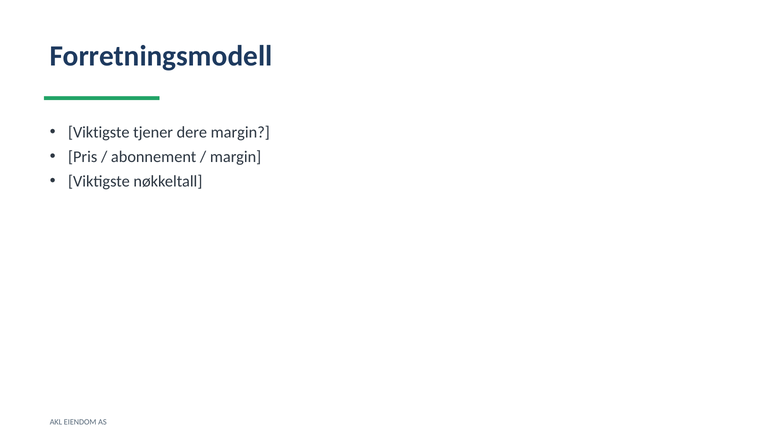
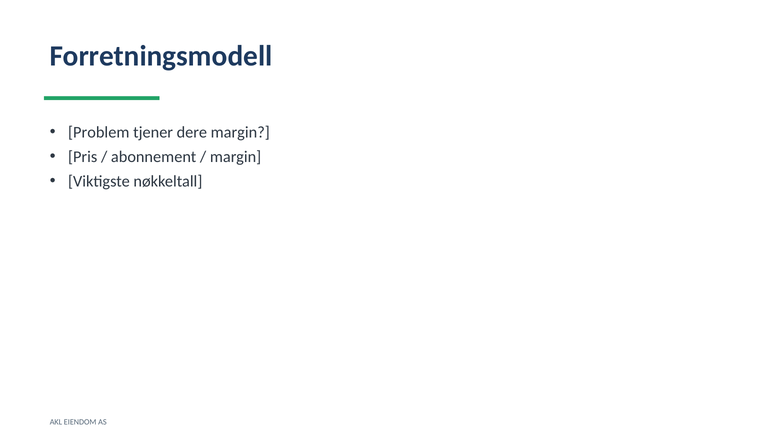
Viktigste: Viktigste -> Problem (99, 132)
